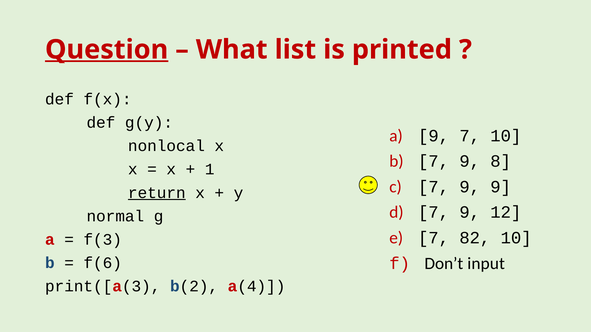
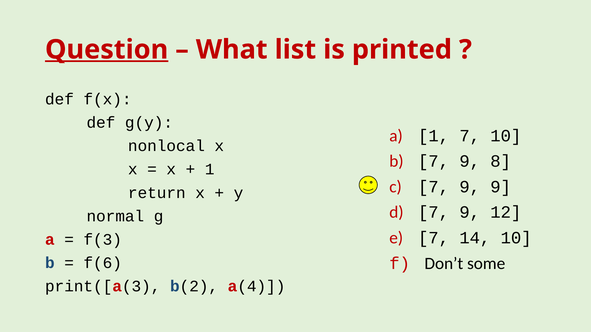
a 9: 9 -> 1 (434, 136)
return underline: present -> none (157, 193)
82: 82 -> 14 (475, 238)
input: input -> some (486, 264)
